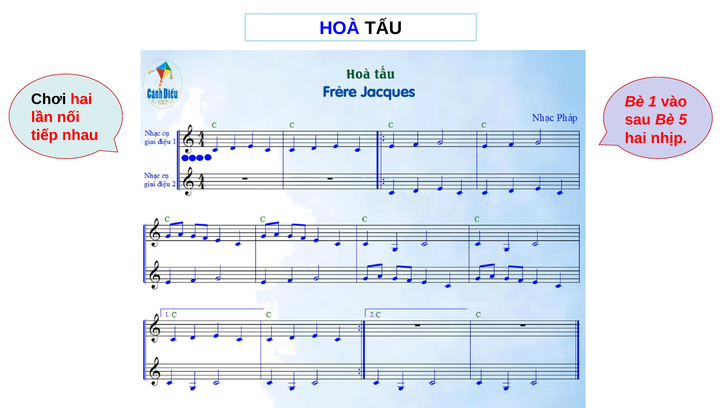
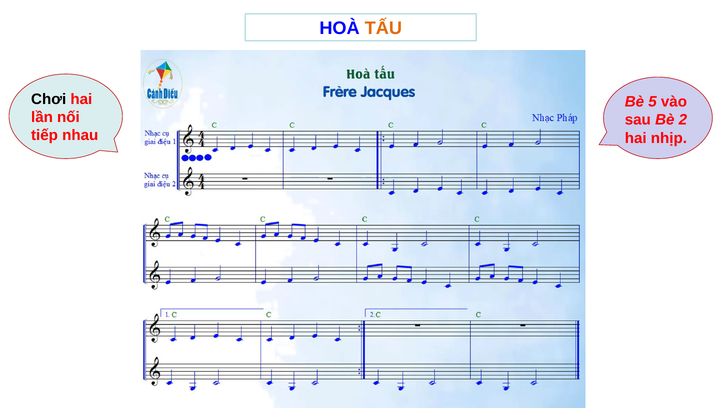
TẤU colour: black -> orange (383, 28)
1: 1 -> 5 (653, 102)
5: 5 -> 2 (683, 120)
